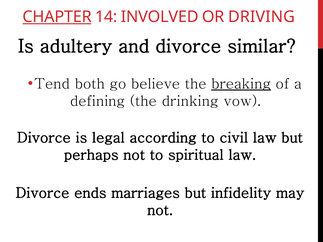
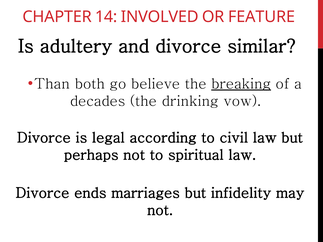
CHAPTER underline: present -> none (57, 17)
DRIVING: DRIVING -> FEATURE (261, 17)
Tend: Tend -> Than (52, 84)
defining: defining -> decades (98, 101)
